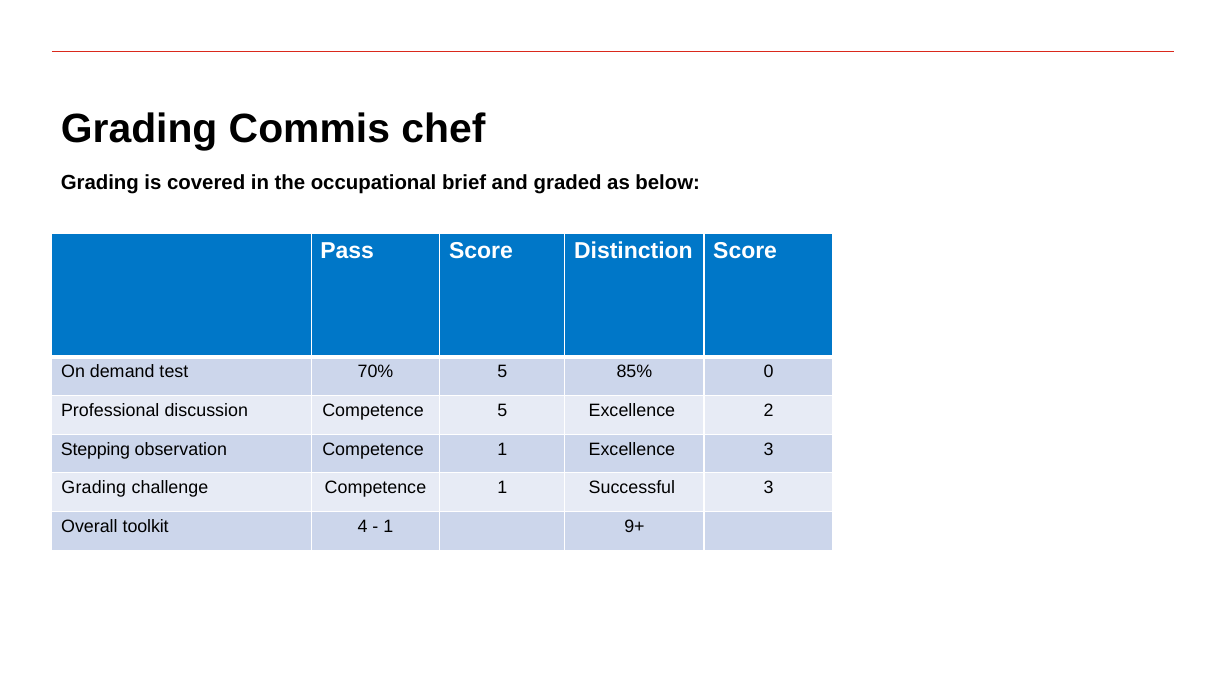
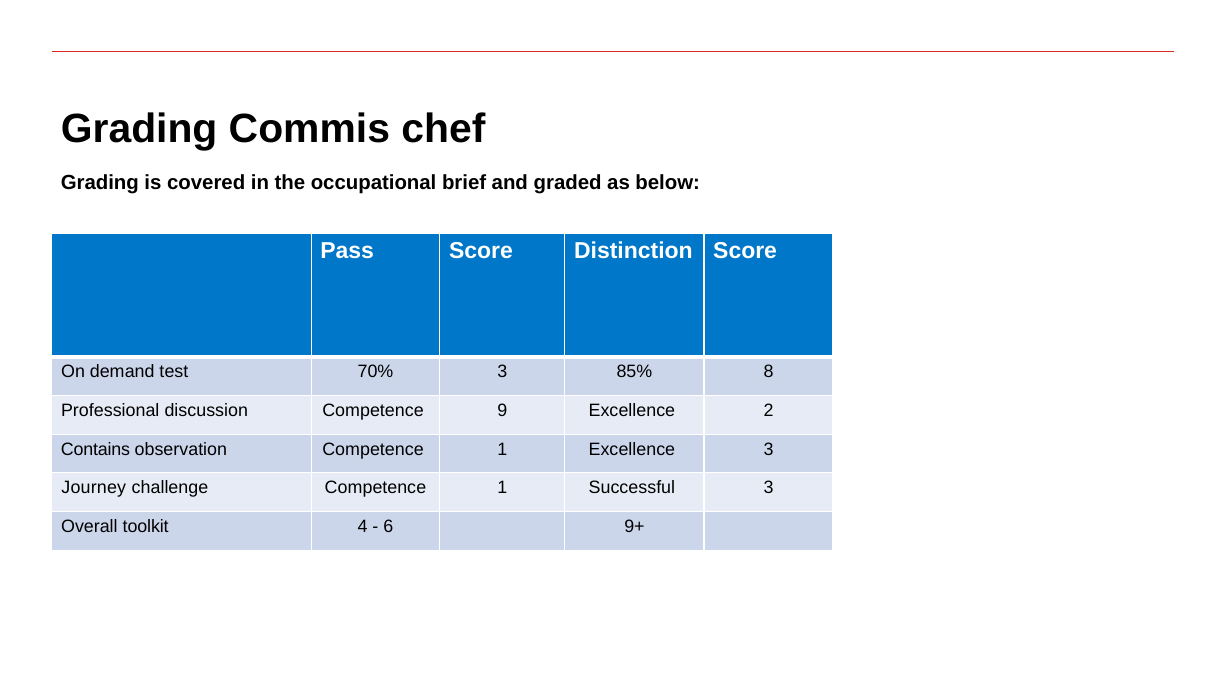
70% 5: 5 -> 3 (502, 372)
0: 0 -> 8 (769, 372)
Competence 5: 5 -> 9 (502, 410)
Stepping: Stepping -> Contains (95, 449)
Grading: Grading -> Journey (94, 488)
1: 1 -> 6 (388, 526)
